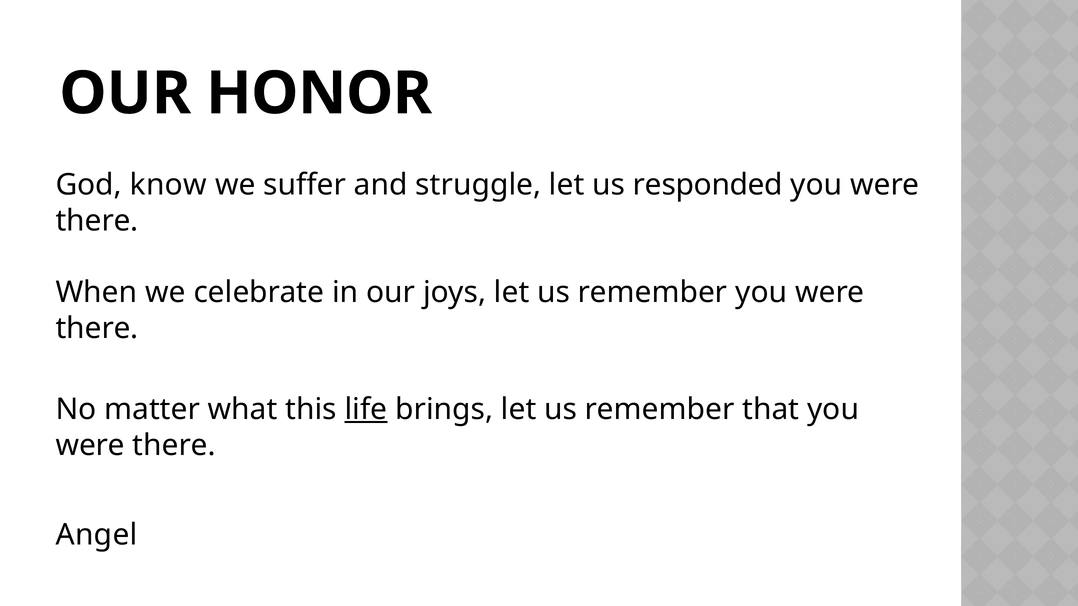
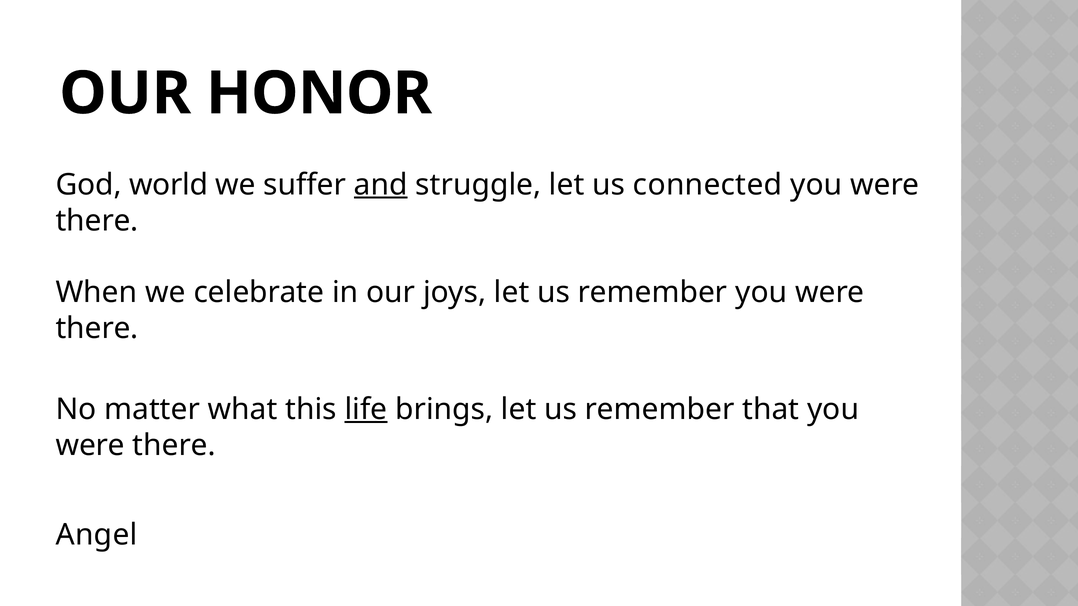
know: know -> world (169, 185)
and underline: none -> present (381, 185)
responded: responded -> connected (708, 185)
